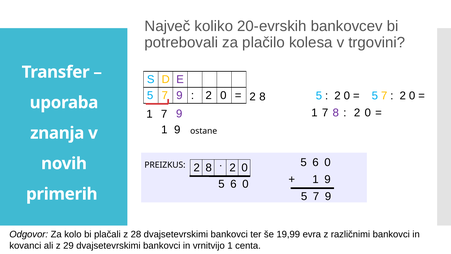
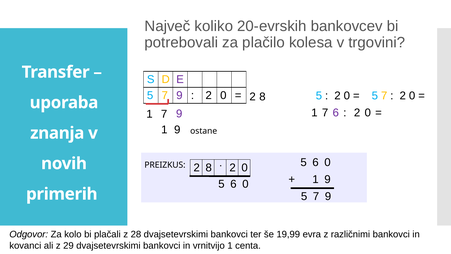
7 8: 8 -> 6 (336, 112)
